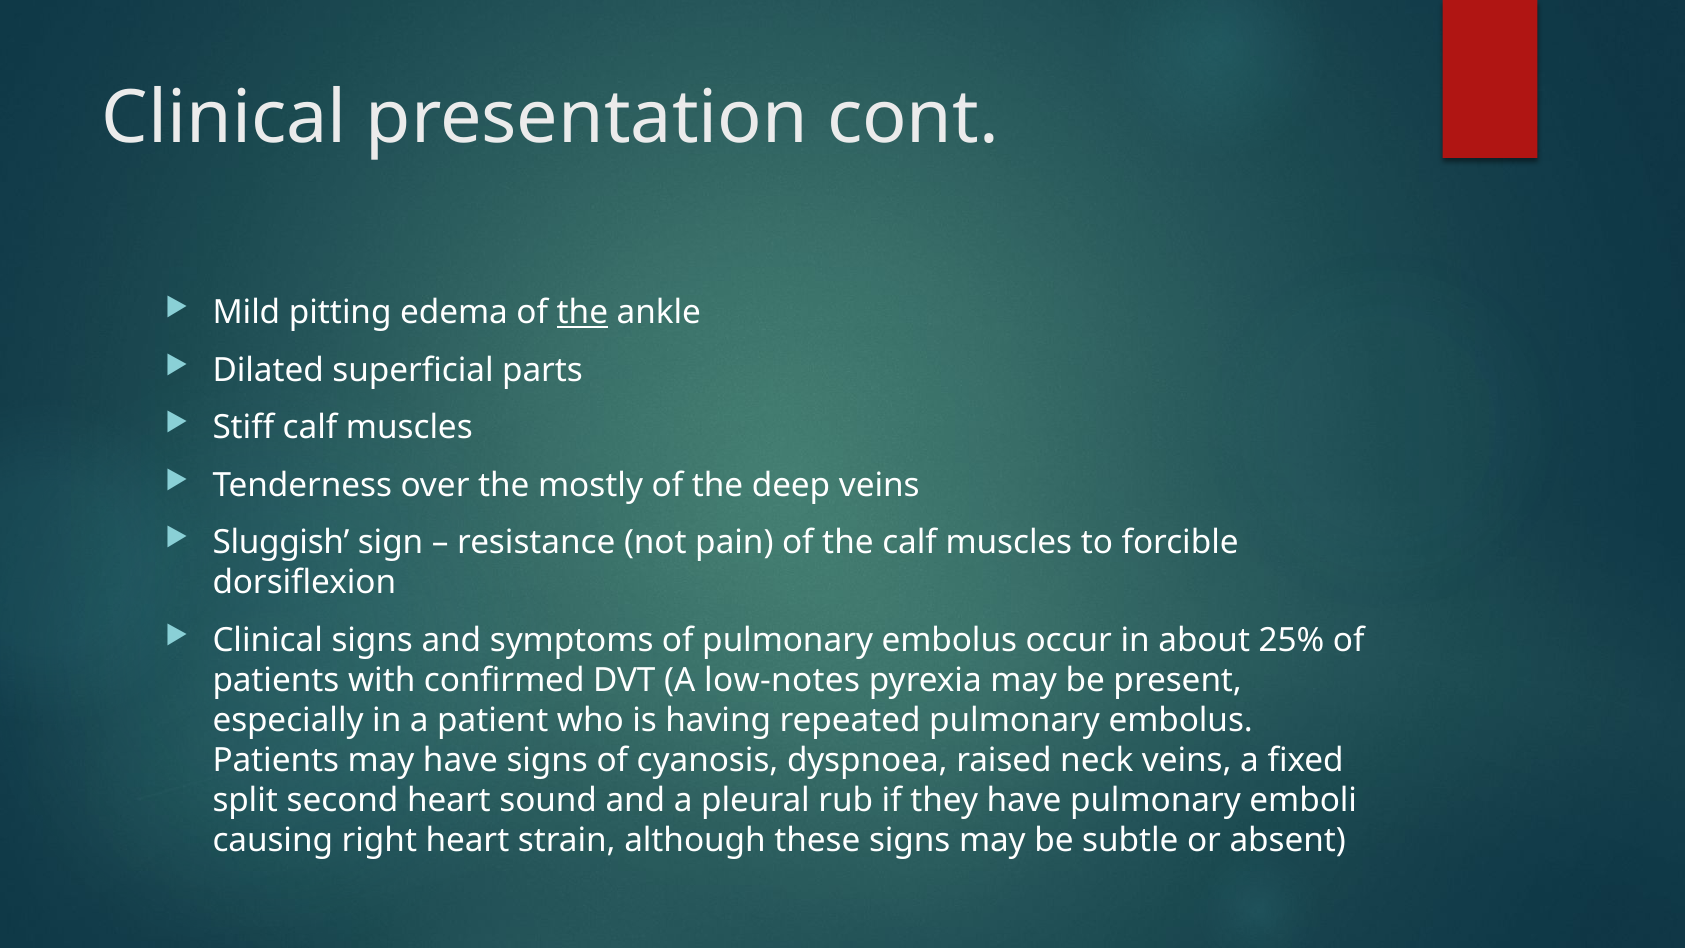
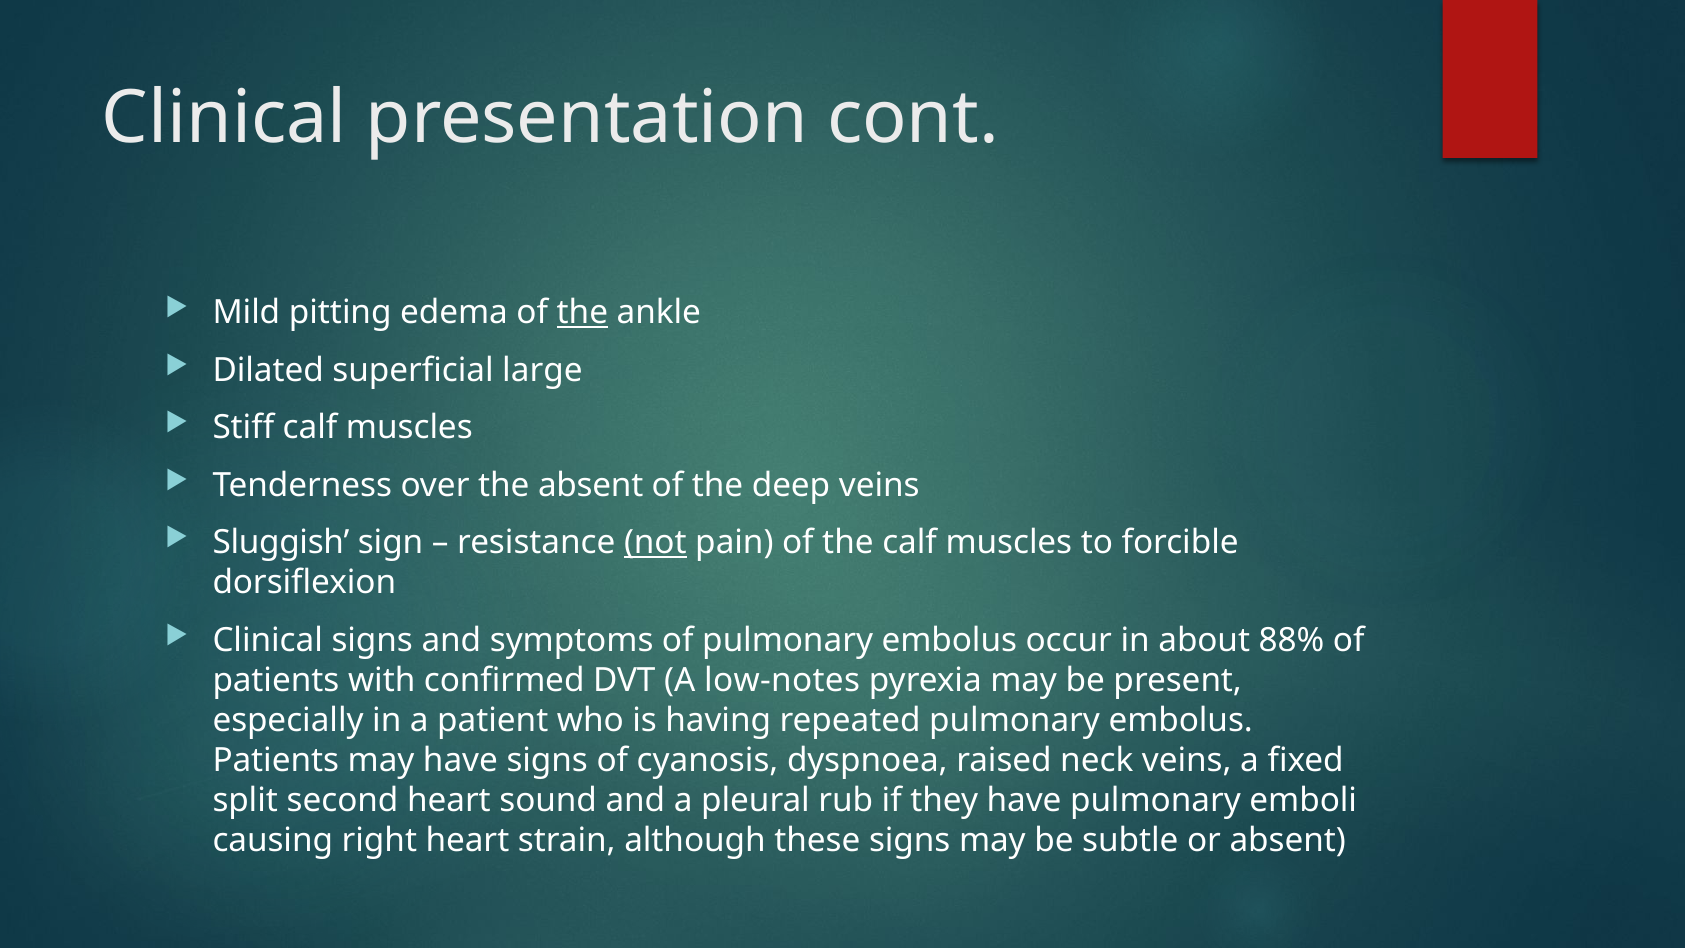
parts: parts -> large (542, 370)
the mostly: mostly -> absent (591, 485)
not underline: none -> present (655, 543)
25%: 25% -> 88% (1292, 640)
